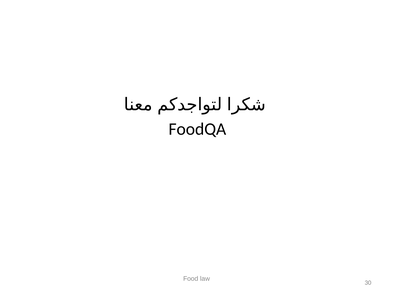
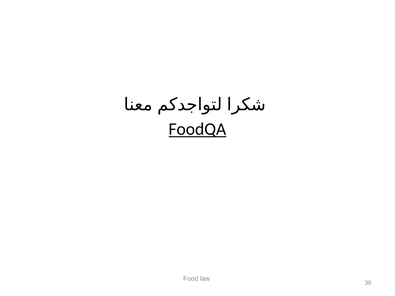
FoodQA underline: none -> present (197, 129)
